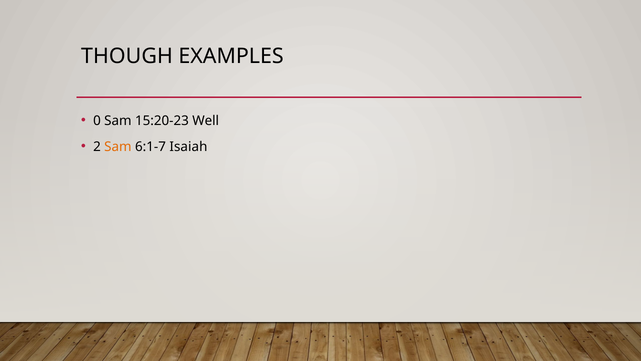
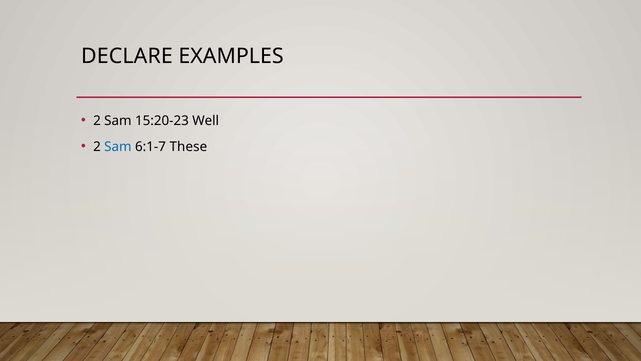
THOUGH: THOUGH -> DECLARE (127, 56)
0: 0 -> 2 (97, 121)
Sam colour: orange -> blue (118, 146)
Isaiah: Isaiah -> These (188, 146)
